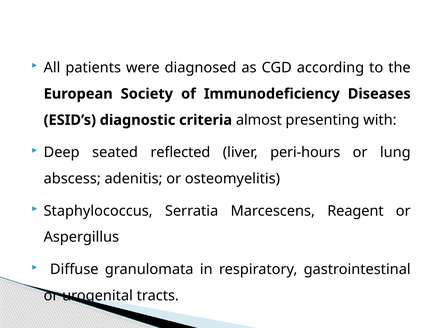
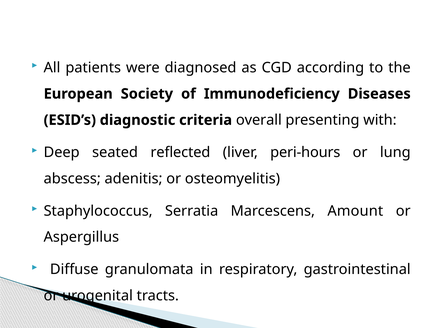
almost: almost -> overall (259, 120)
Reagent: Reagent -> Amount (355, 211)
